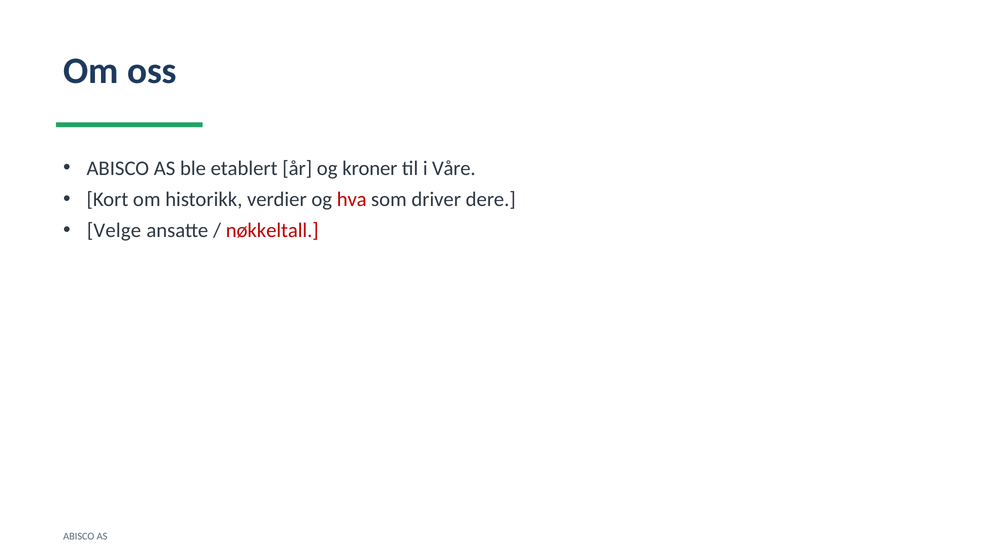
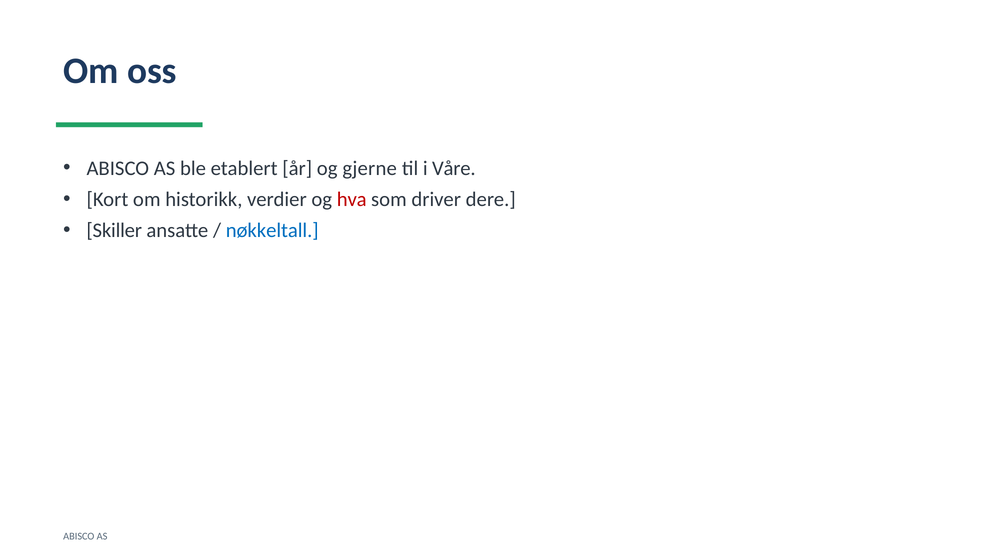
kroner: kroner -> gjerne (370, 168)
Velge: Velge -> Skiller (114, 231)
nøkkeltall colour: red -> blue (272, 231)
